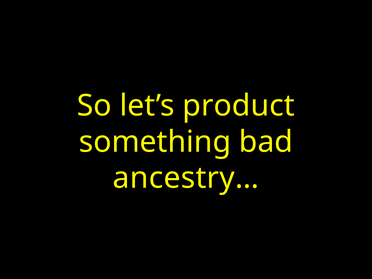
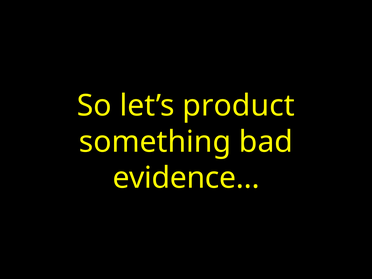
ancestry…: ancestry… -> evidence… (186, 178)
